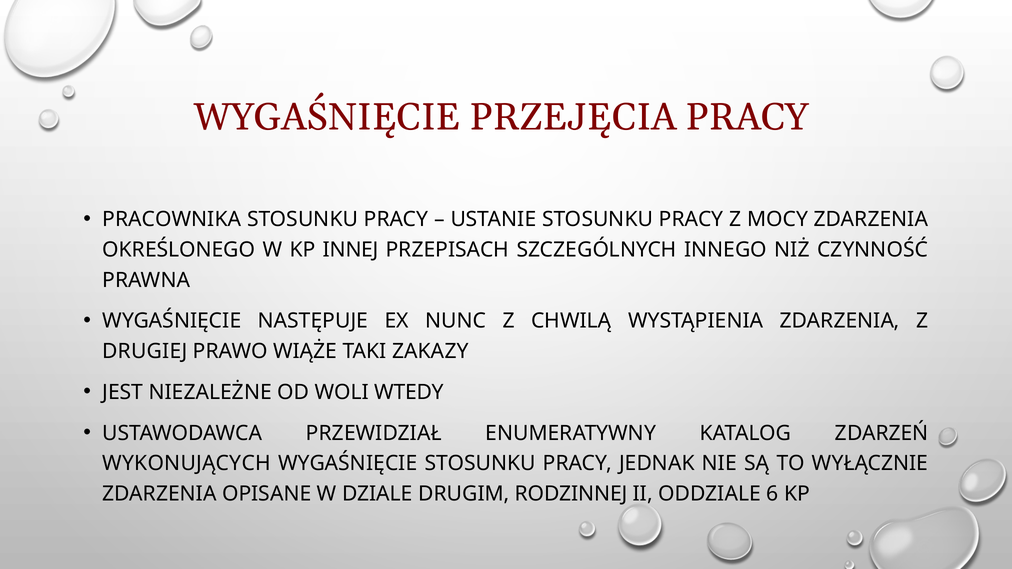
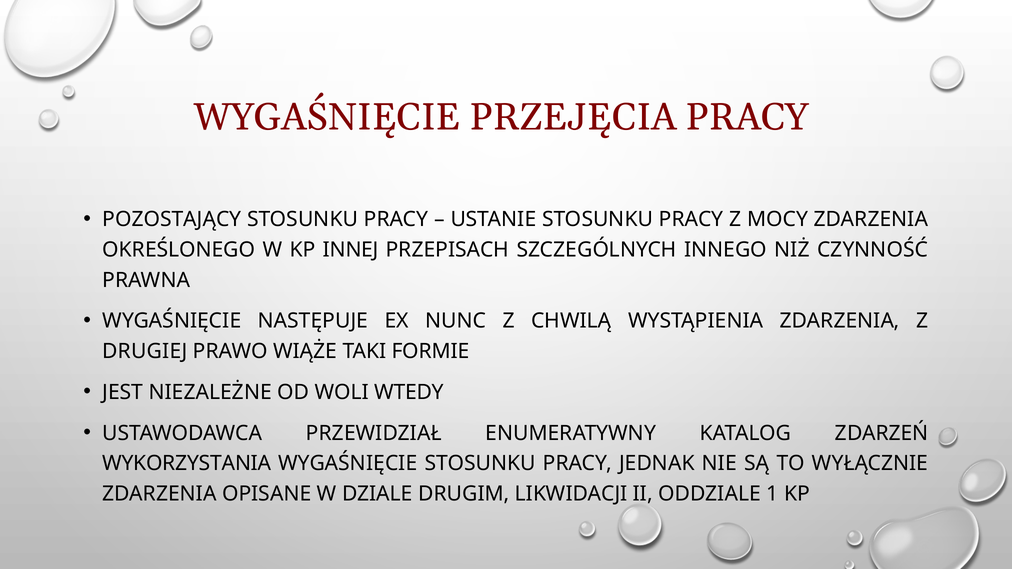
PRACOWNIKA: PRACOWNIKA -> POZOSTAJĄCY (172, 219)
ZAKAZY: ZAKAZY -> FORMIE (430, 351)
WYKONUJĄCYCH: WYKONUJĄCYCH -> WYKORZYSTANIA (187, 464)
RODZINNEJ: RODZINNEJ -> LIKWIDACJI (571, 494)
6: 6 -> 1 (772, 494)
